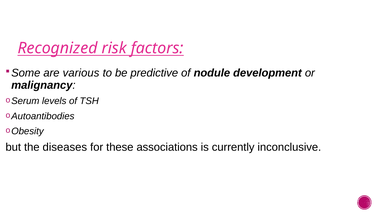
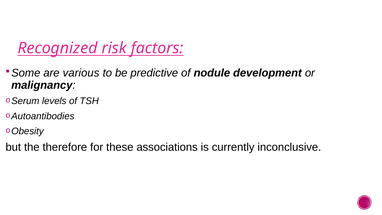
diseases: diseases -> therefore (65, 147)
